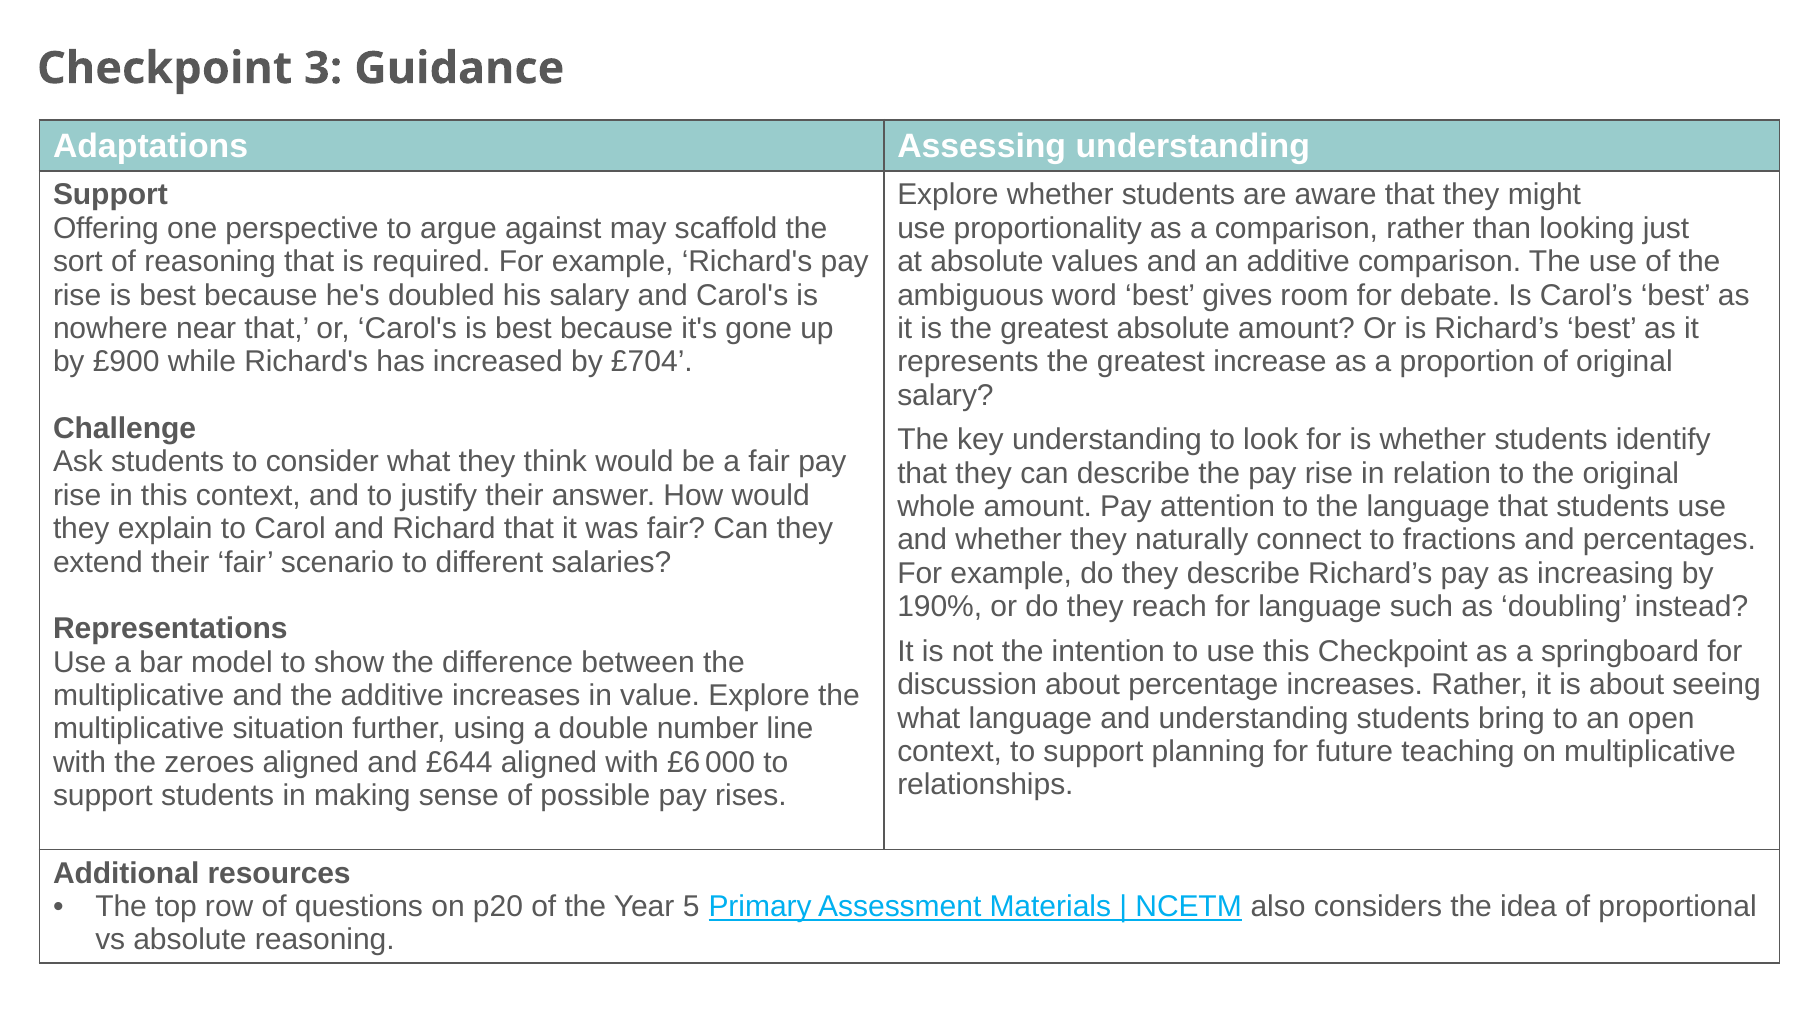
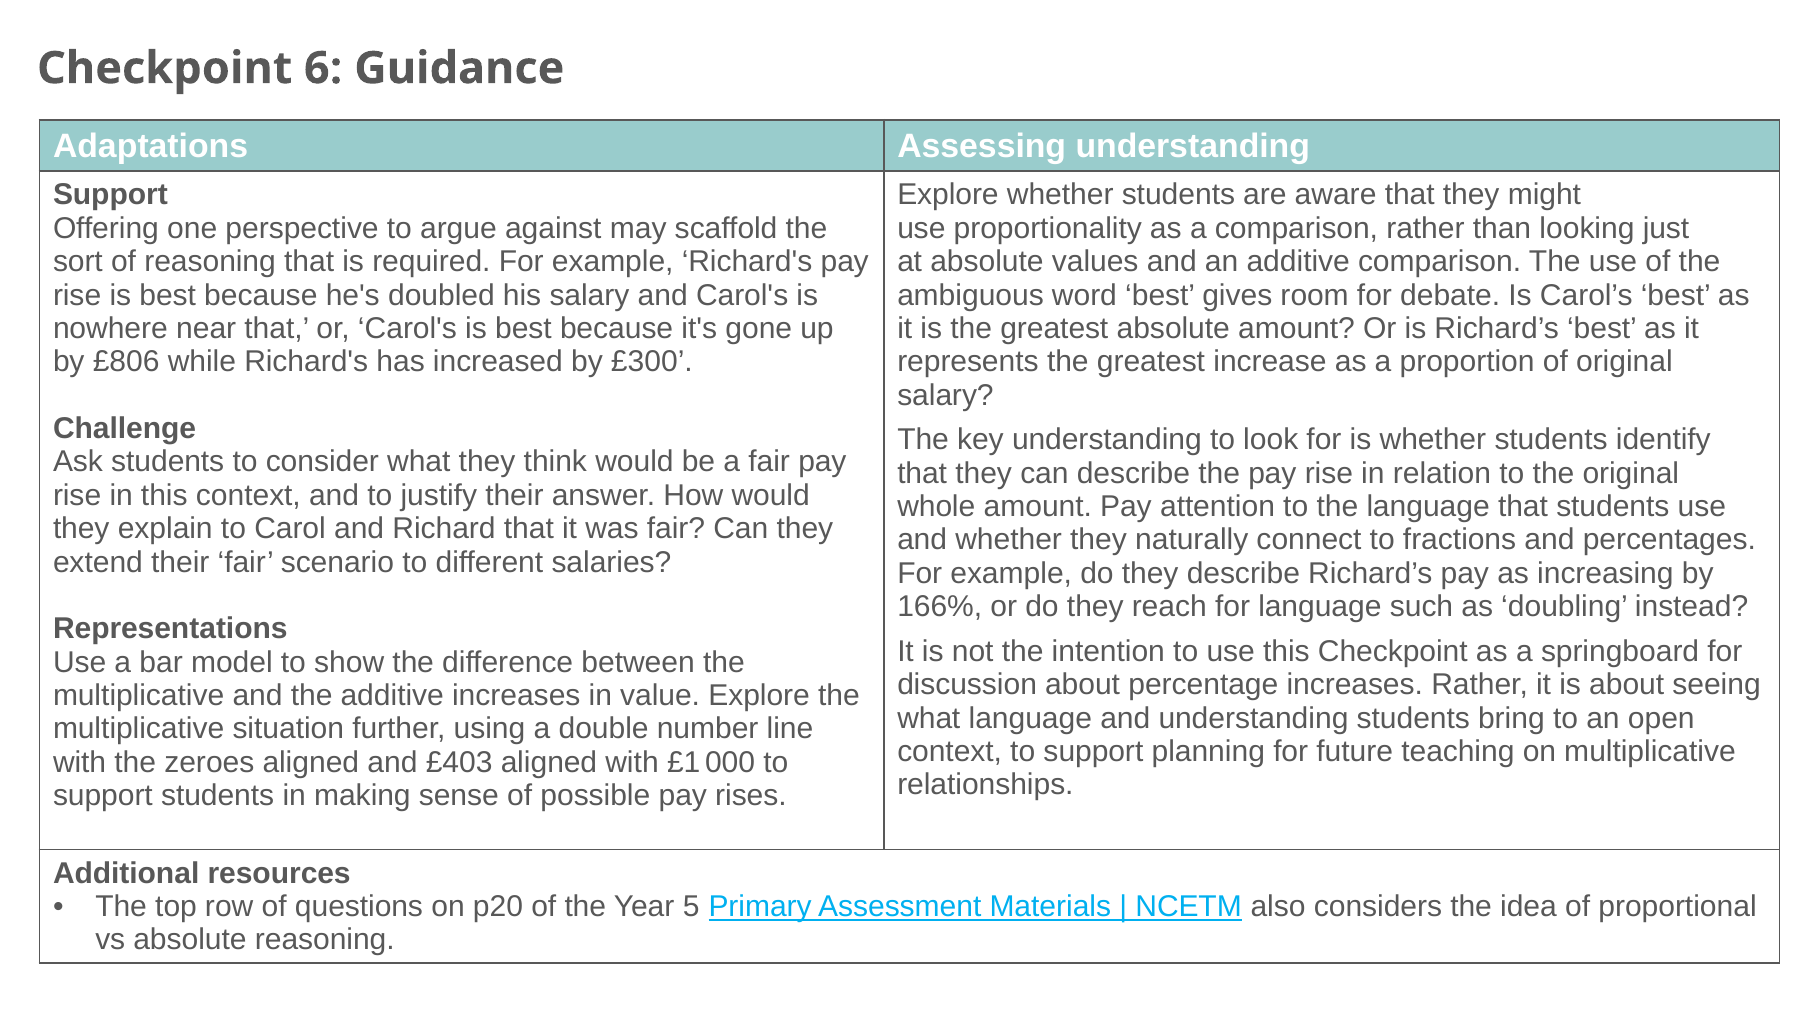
3: 3 -> 6 (323, 68)
£900: £900 -> £806 (126, 362)
£704: £704 -> £300 (652, 362)
190%: 190% -> 166% (940, 607)
£644: £644 -> £403 (459, 763)
£6: £6 -> £1 (684, 763)
